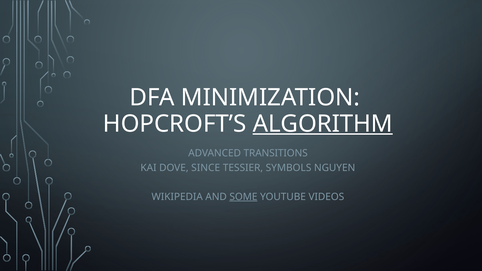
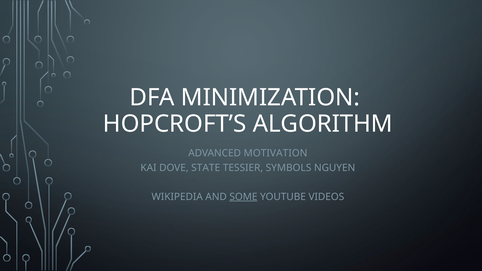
ALGORITHM underline: present -> none (323, 124)
TRANSITIONS: TRANSITIONS -> MOTIVATION (276, 153)
SINCE: SINCE -> STATE (206, 168)
